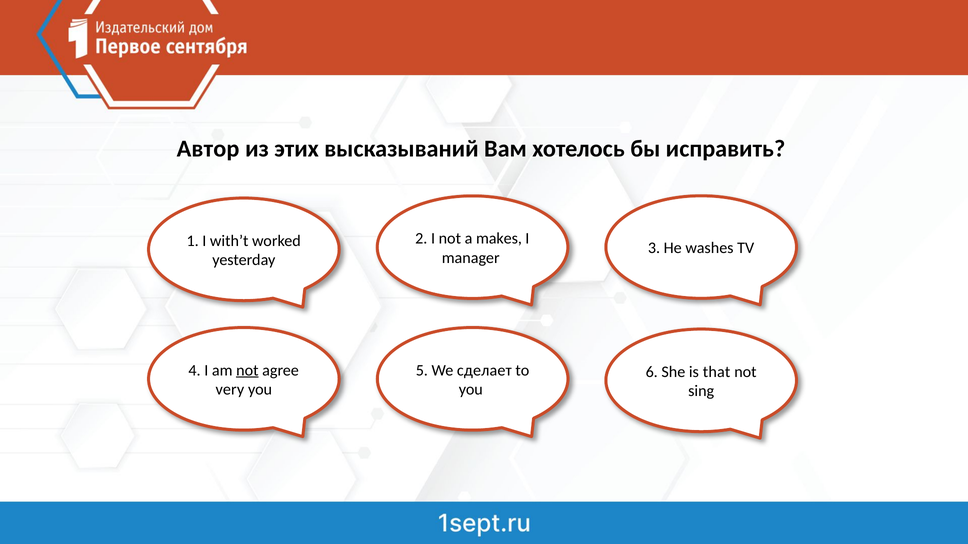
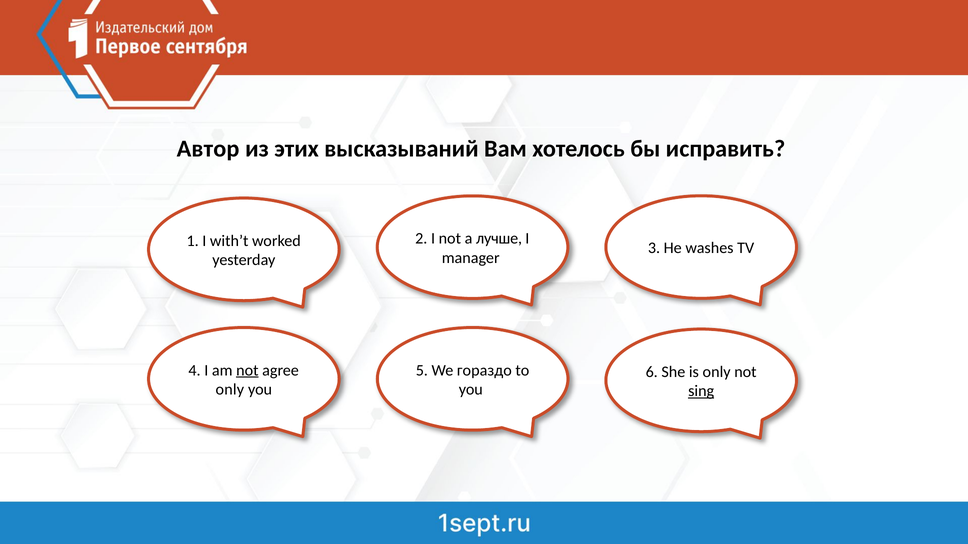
makes: makes -> лучше (499, 239)
сделает: сделает -> гораздо (484, 371)
is that: that -> only (717, 372)
very: very -> only (230, 390)
sing underline: none -> present (701, 392)
